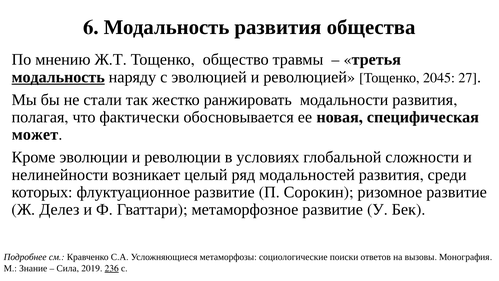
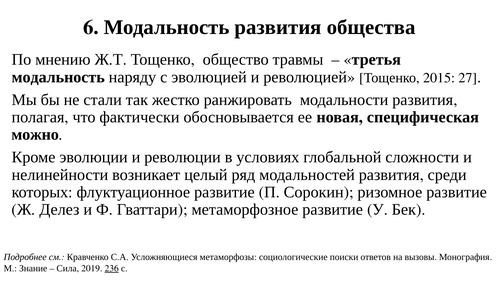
модальность underline: present -> none (58, 77)
2045: 2045 -> 2015 (439, 78)
может: может -> можно (35, 134)
